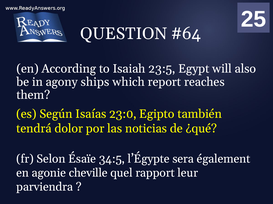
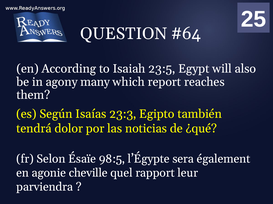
ships: ships -> many (95, 82)
23:0: 23:0 -> 23:3 (123, 114)
34:5: 34:5 -> 98:5 (112, 159)
